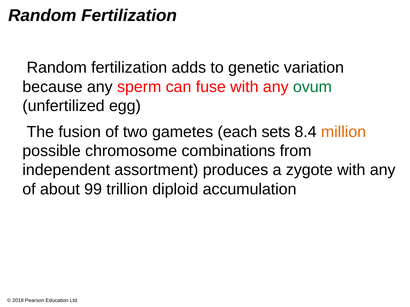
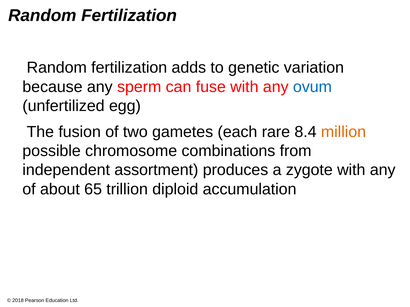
ovum colour: green -> blue (312, 87)
sets: sets -> rare (276, 132)
99: 99 -> 65 (93, 189)
